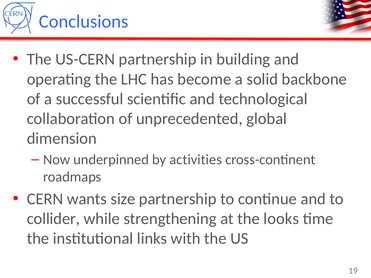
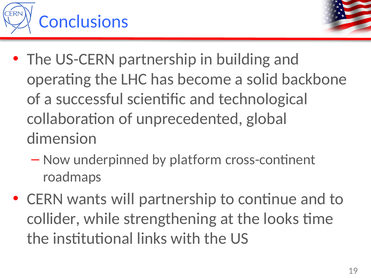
activities: activities -> platform (196, 160)
size: size -> will (123, 199)
